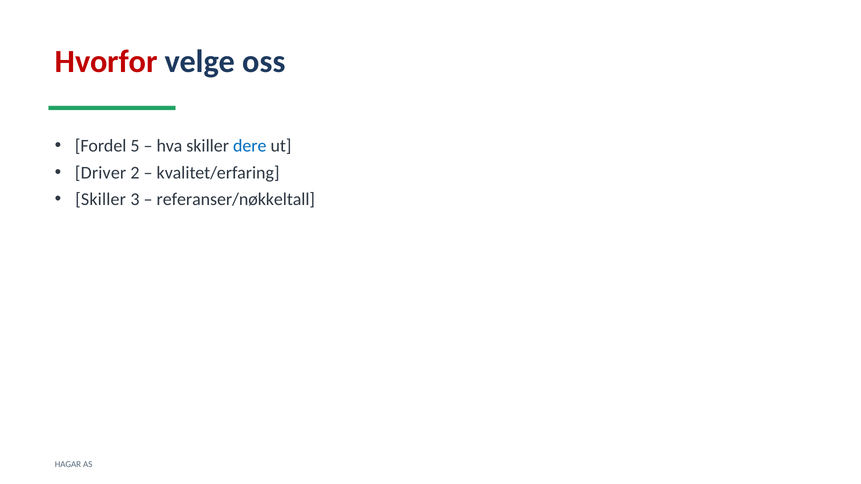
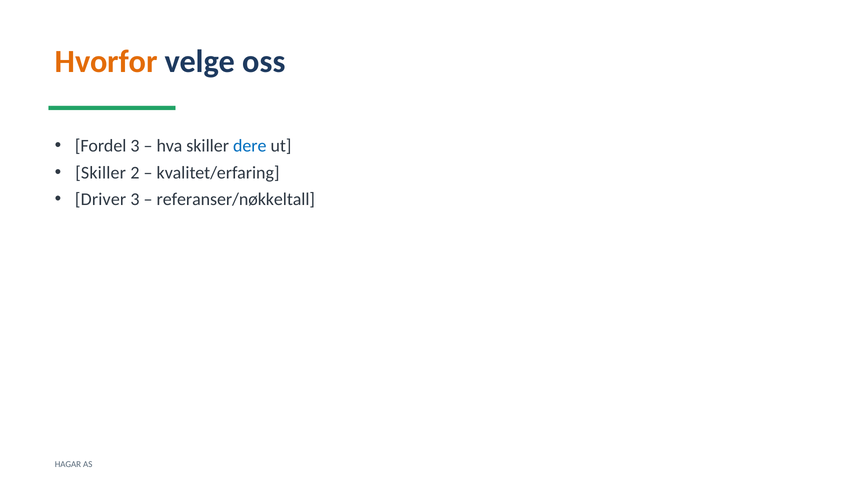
Hvorfor colour: red -> orange (106, 61)
Fordel 5: 5 -> 3 (135, 146)
Driver: Driver -> Skiller (101, 173)
Skiller: Skiller -> Driver (101, 200)
